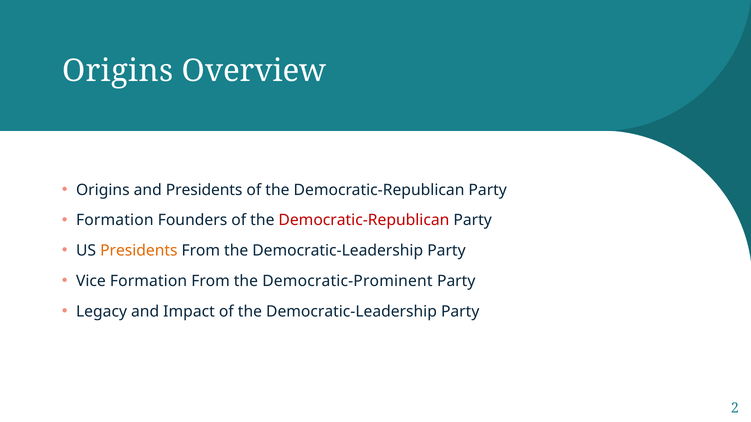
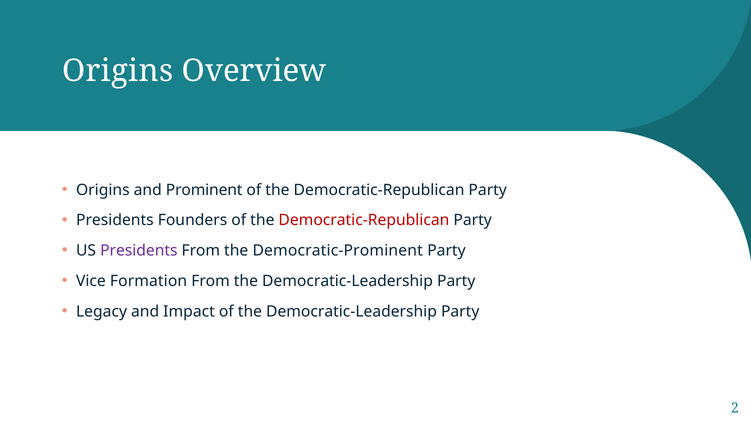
and Presidents: Presidents -> Prominent (204, 190)
Formation: Formation -> Presidents (115, 221)
Presidents colour: orange -> purple (139, 251)
From the Democratic-Leadership: Democratic-Leadership -> Democratic-Prominent (338, 251)
From the Democratic-Prominent: Democratic-Prominent -> Democratic-Leadership (347, 281)
